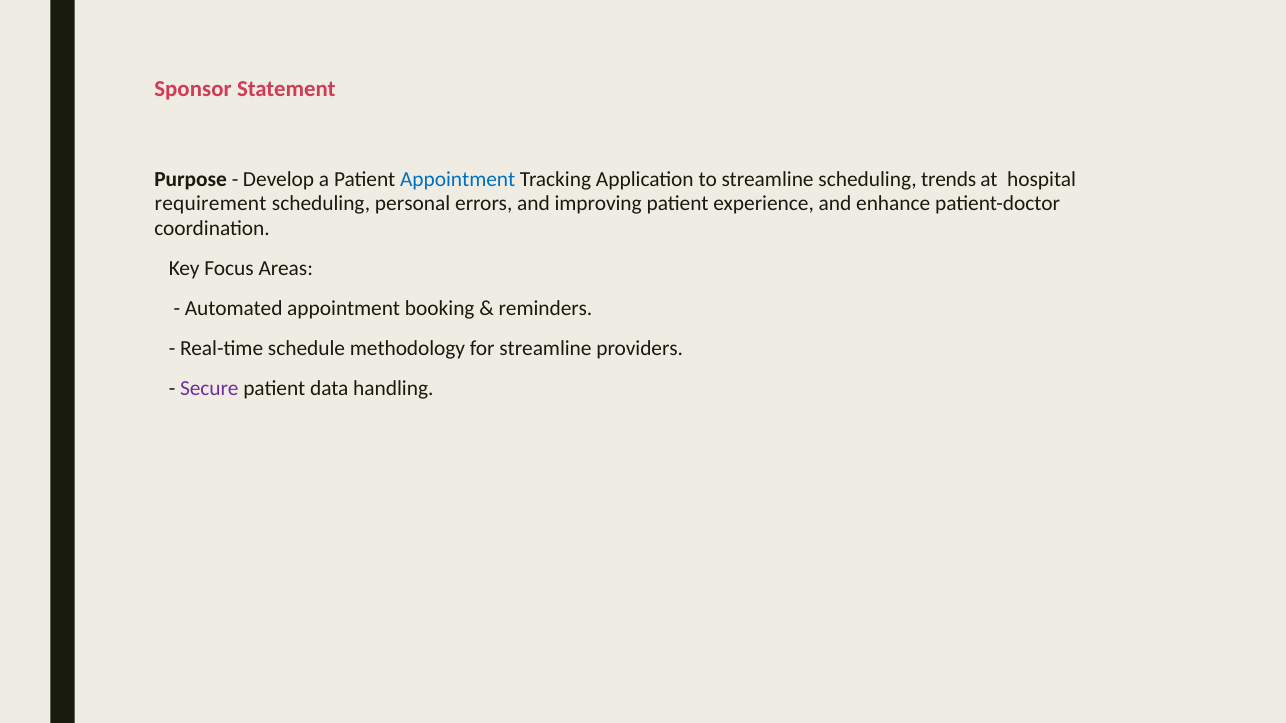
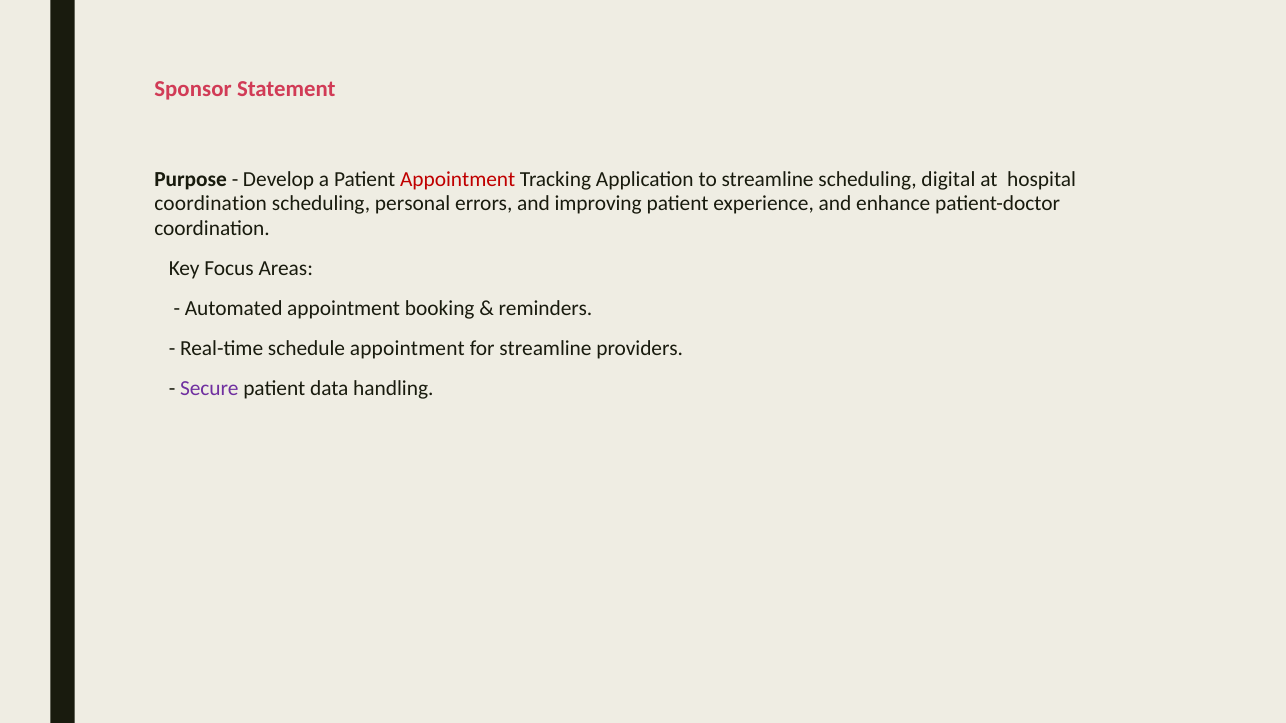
Appointment colour: blue -> red (458, 180)
trends: trends -> digital (948, 180)
requirement: requirement -> coordination (211, 204)
schedule methodology: methodology -> appointment (407, 349)
